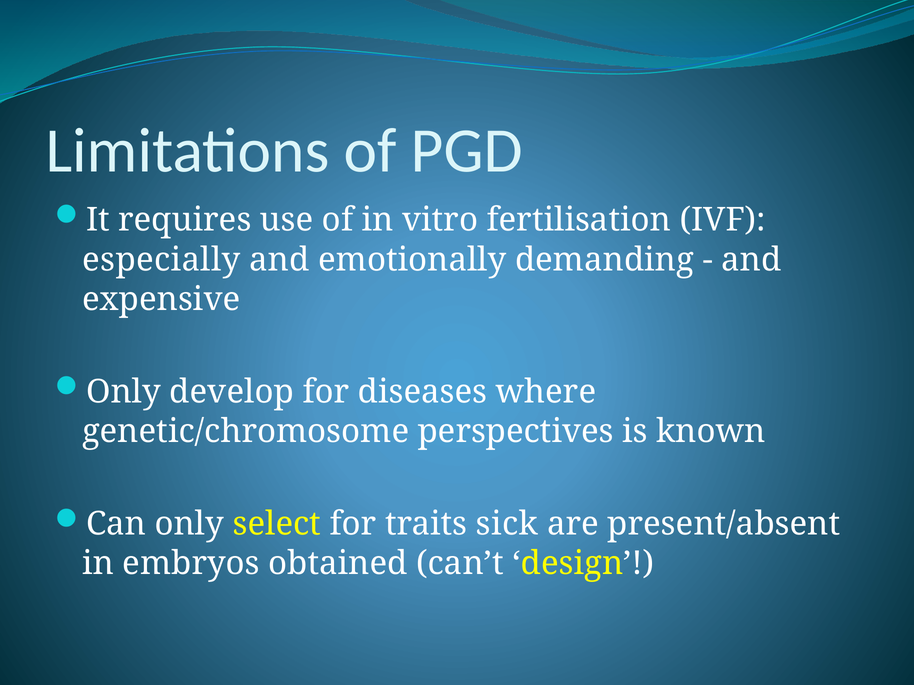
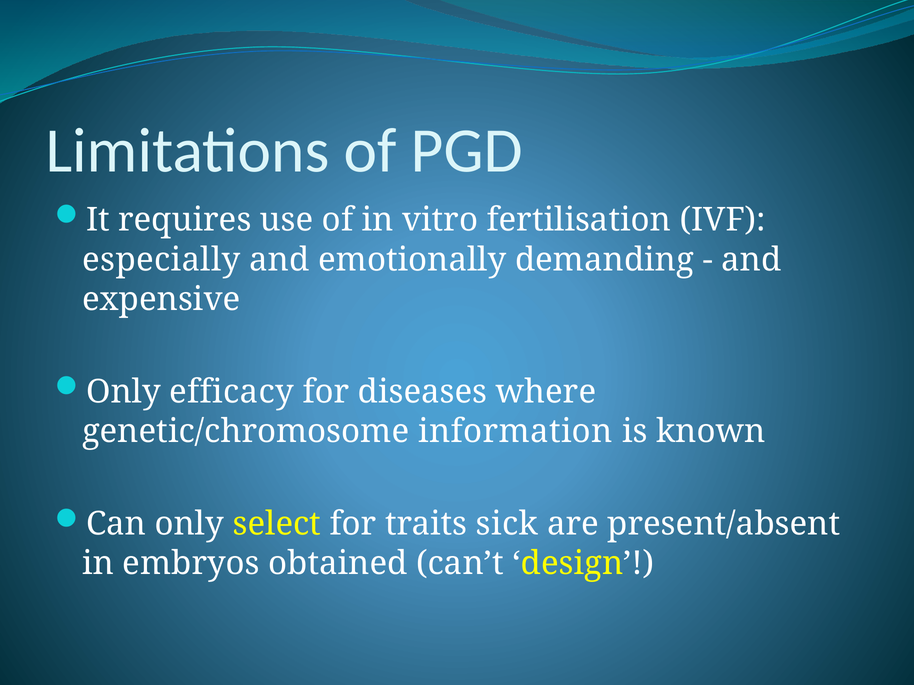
develop: develop -> efficacy (232, 392)
perspectives: perspectives -> information (515, 432)
